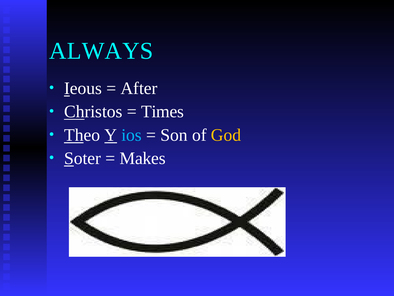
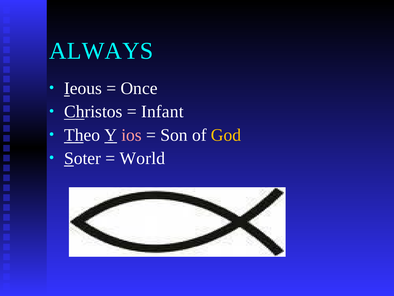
After: After -> Once (139, 88)
Times: Times -> Infant (162, 111)
ios colour: light blue -> pink (132, 135)
Makes: Makes -> World (142, 158)
